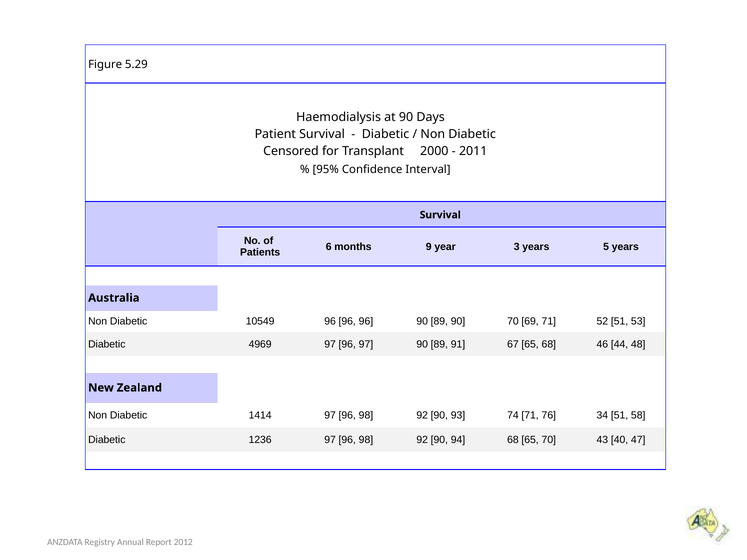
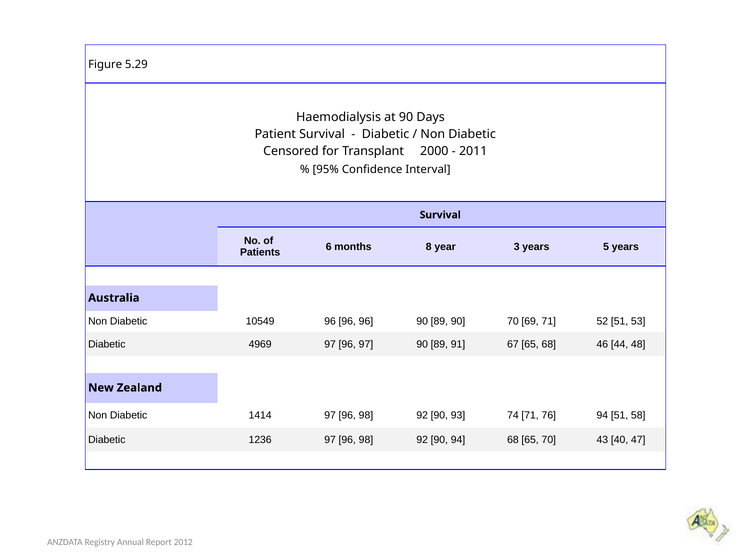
9: 9 -> 8 (429, 247)
76 34: 34 -> 94 (602, 416)
